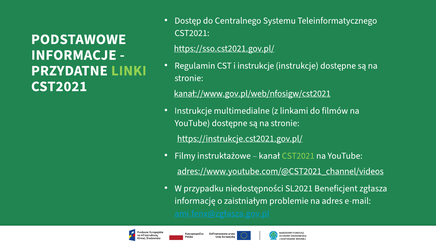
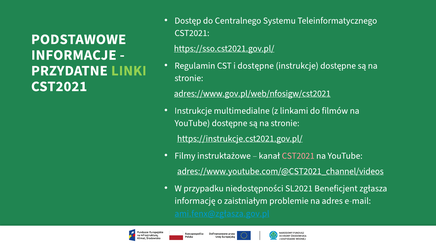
i instrukcje: instrukcje -> dostępne (256, 66)
kanał://www.gov.pl/web/nfosigw/cst2021: kanał://www.gov.pl/web/nfosigw/cst2021 -> adres://www.gov.pl/web/nfosigw/cst2021 (252, 94)
CST2021 colour: light green -> pink (298, 156)
